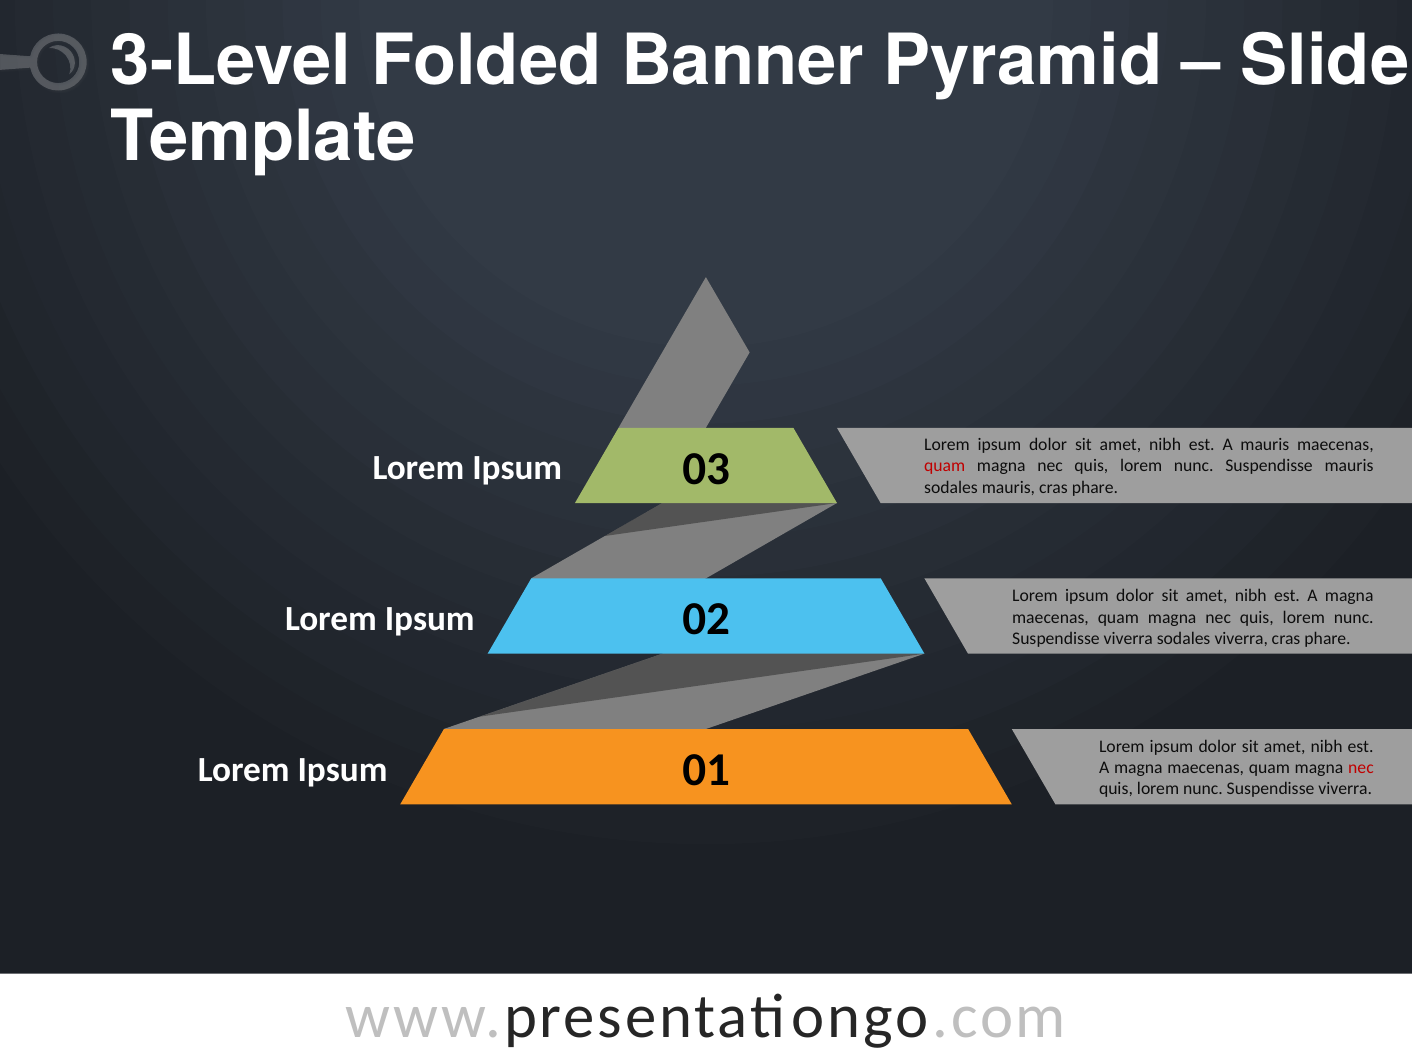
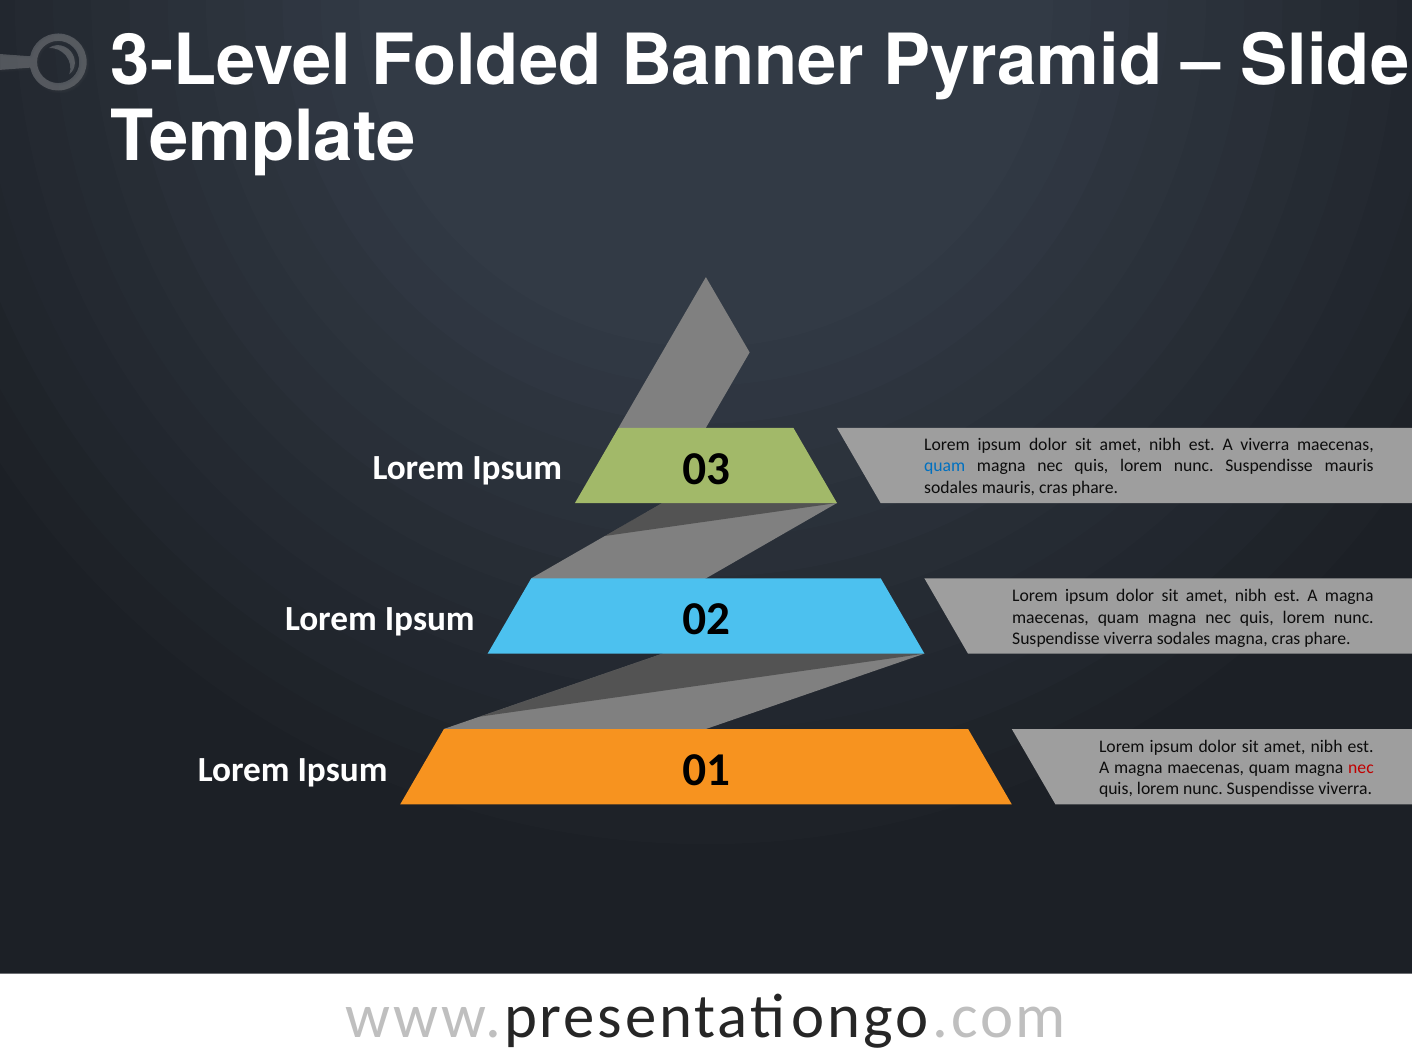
A mauris: mauris -> viverra (1265, 445)
quam colour: red -> blue (945, 466)
sodales viverra: viverra -> magna (1241, 639)
